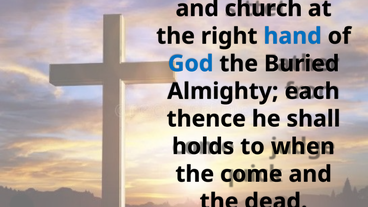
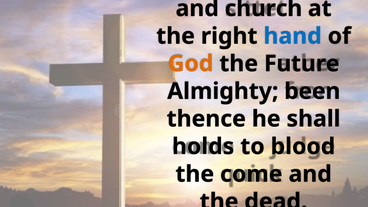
God colour: blue -> orange (191, 64)
Buried: Buried -> Future (302, 64)
each: each -> been (312, 91)
when: when -> blood (303, 147)
